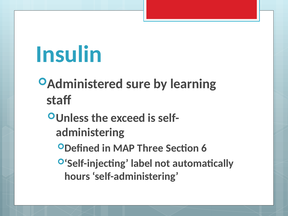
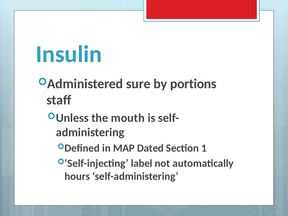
learning: learning -> portions (193, 84)
exceed: exceed -> mouth (128, 118)
Three: Three -> Dated (150, 148)
6: 6 -> 1 (204, 148)
